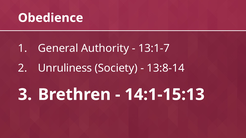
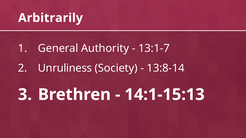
Obedience: Obedience -> Arbitrarily (51, 18)
